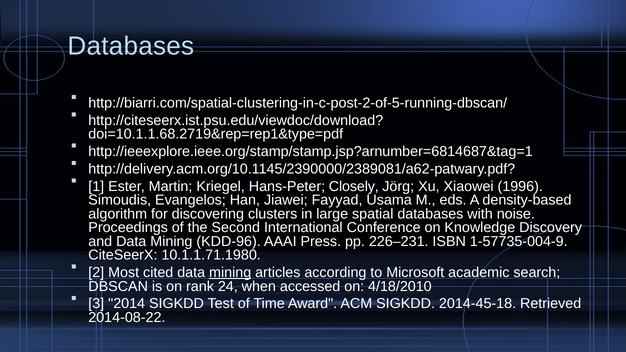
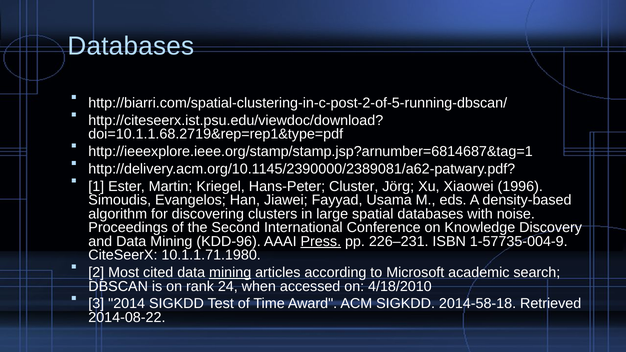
Closely: Closely -> Cluster (354, 186)
Press underline: none -> present (321, 241)
2014-45-18: 2014-45-18 -> 2014-58-18 (478, 304)
